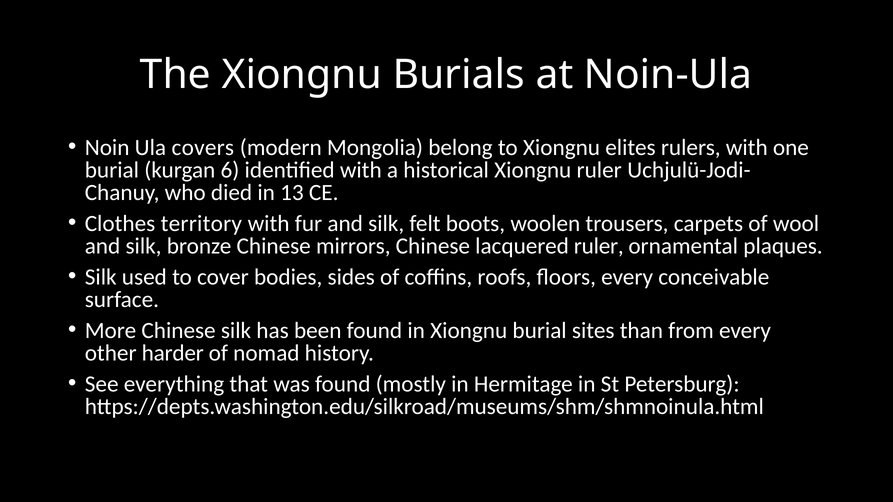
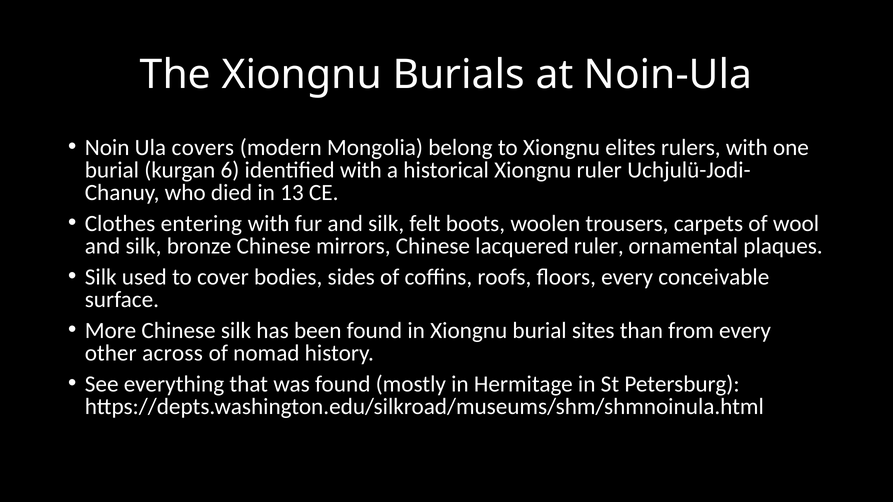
territory: territory -> entering (201, 224)
harder: harder -> across (173, 353)
